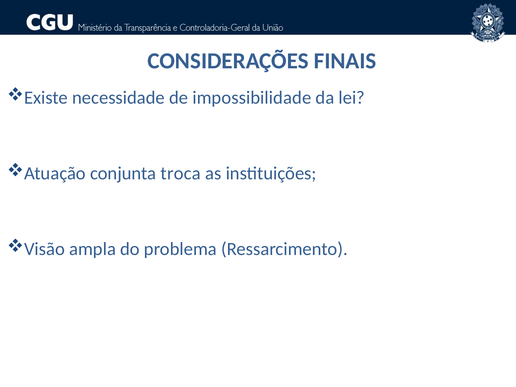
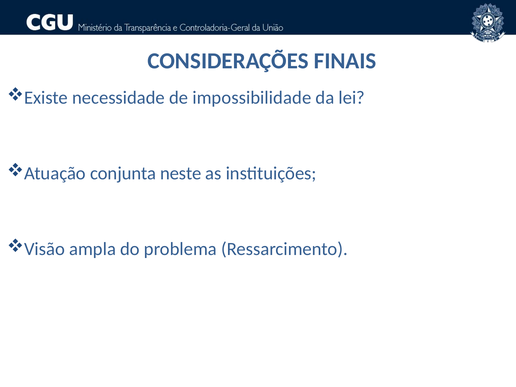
troca: troca -> neste (181, 173)
